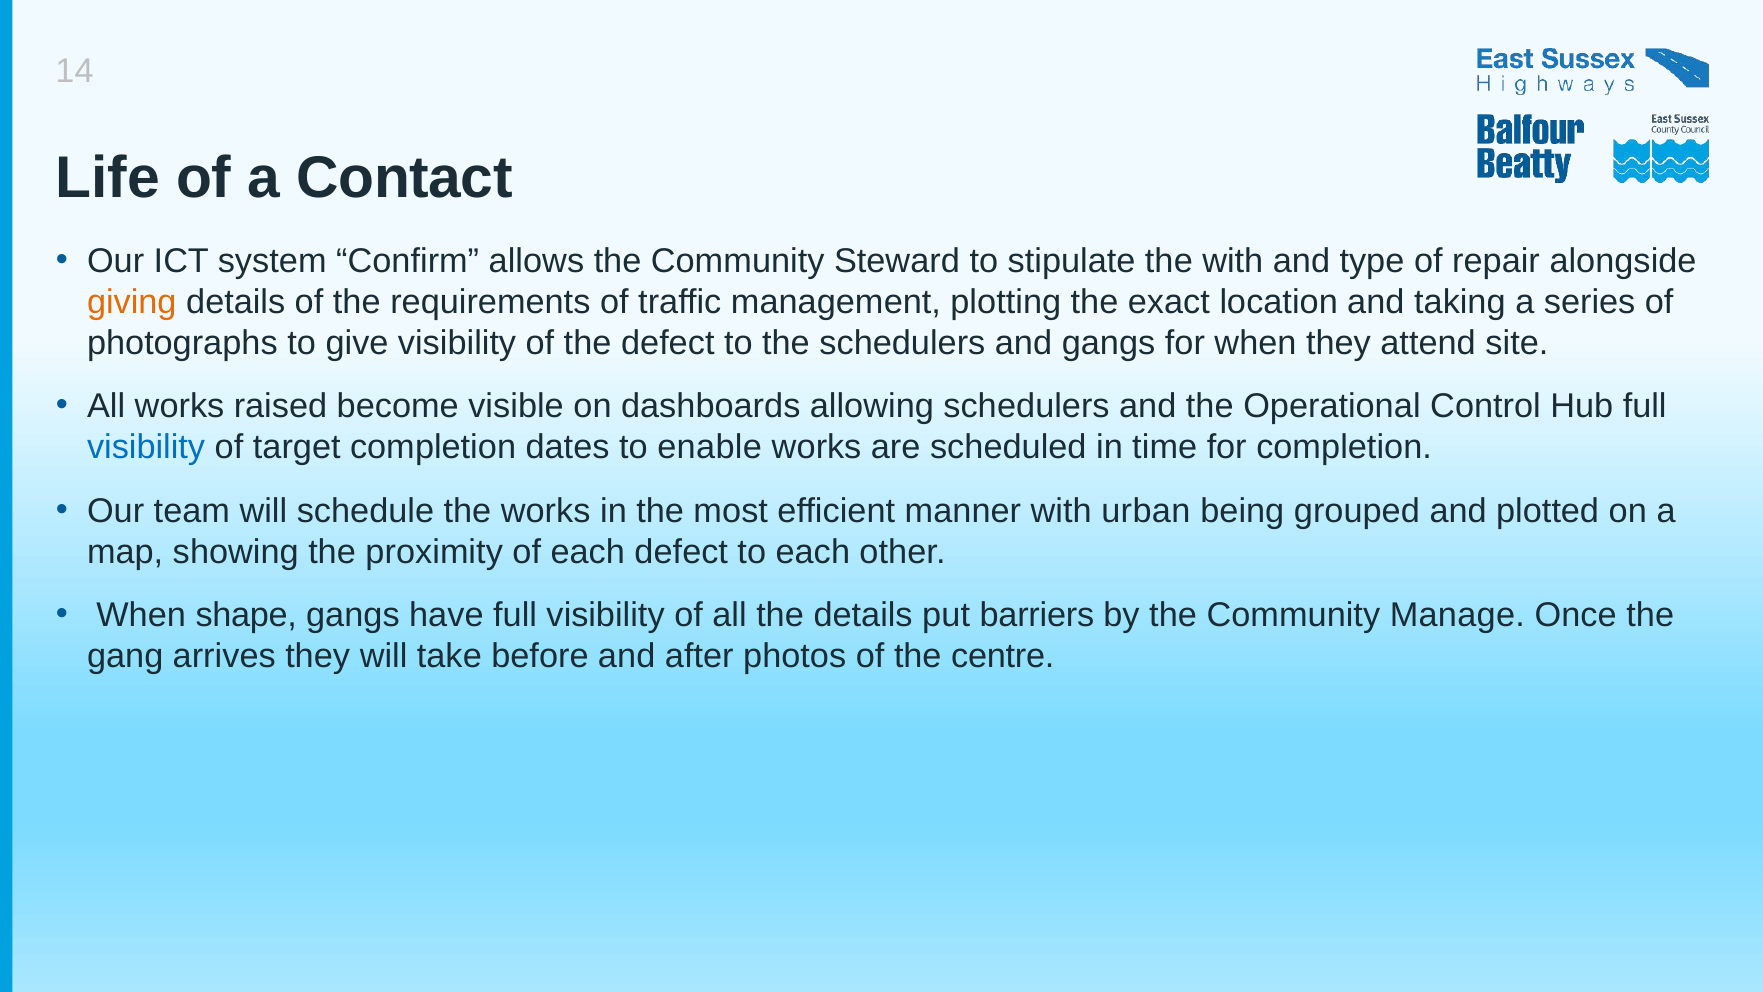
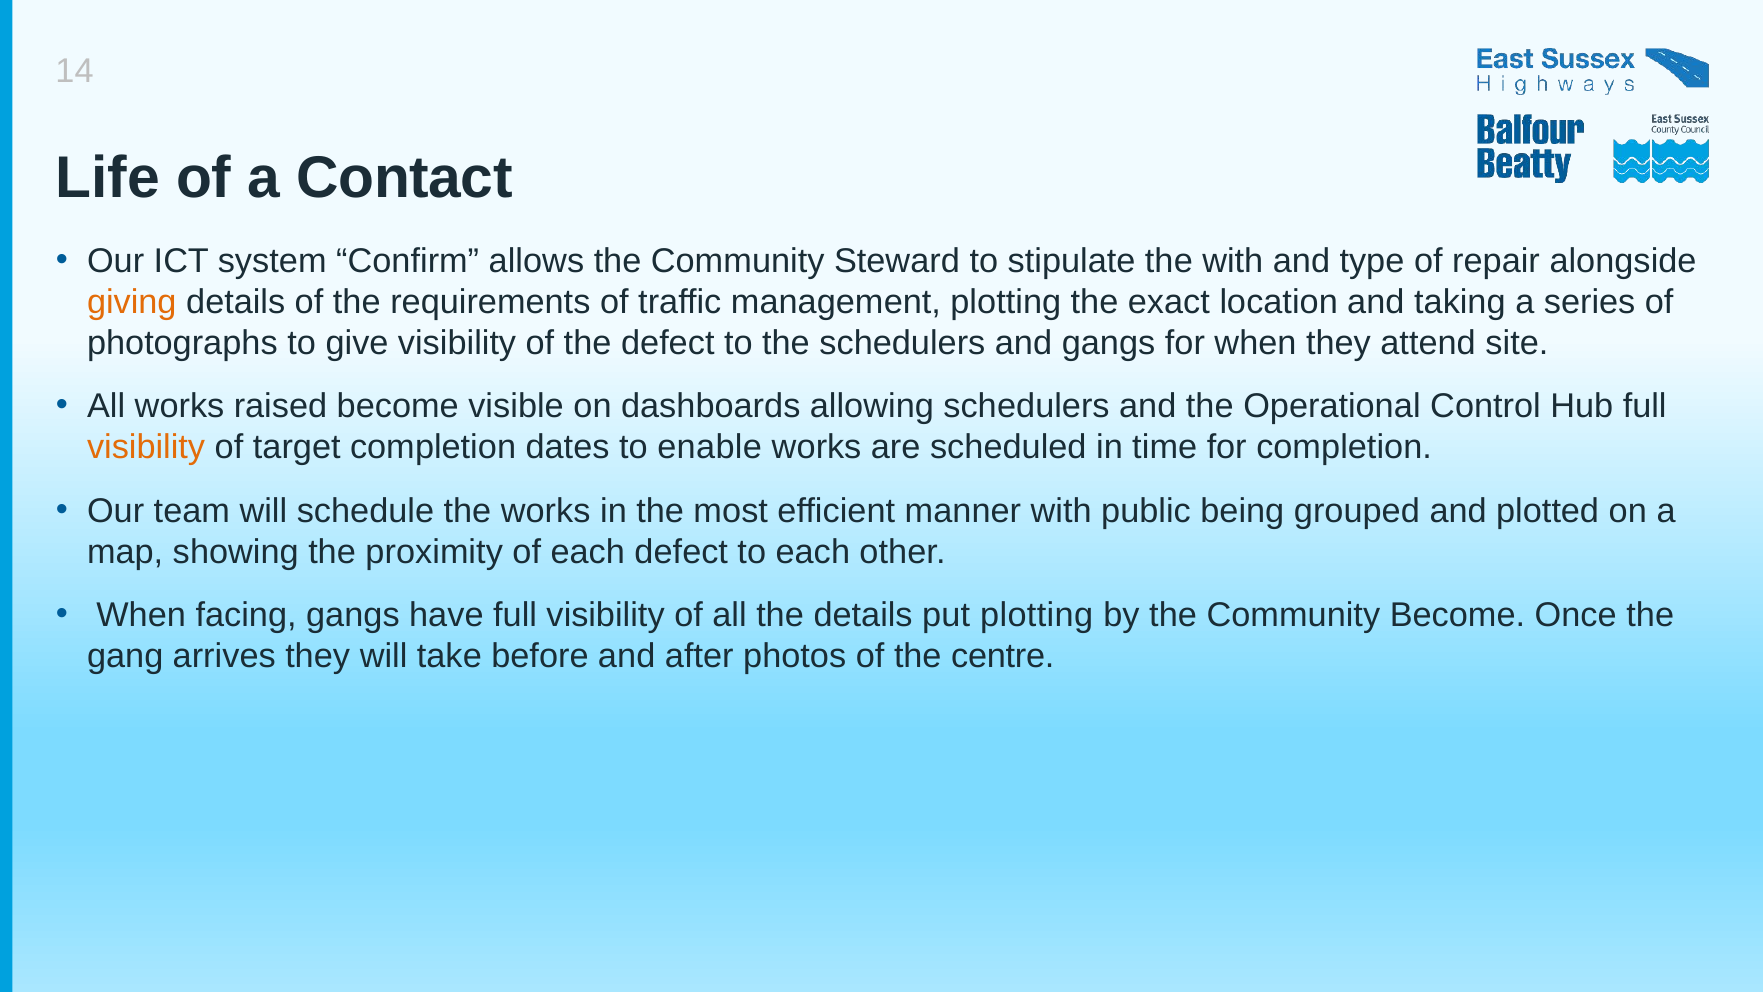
visibility colour: blue -> orange (146, 447)
urban: urban -> public (1146, 511)
shape: shape -> facing (246, 615)
put barriers: barriers -> plotting (1037, 615)
Community Manage: Manage -> Become (1457, 615)
